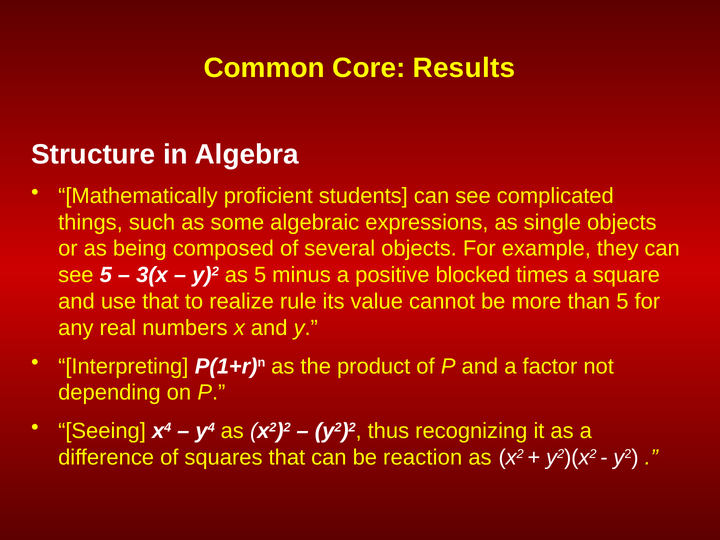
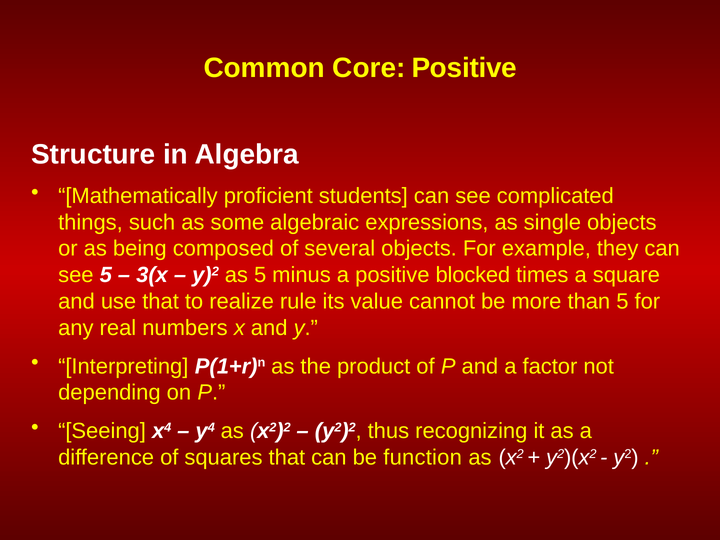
Core Results: Results -> Positive (464, 68)
reaction: reaction -> function (423, 457)
